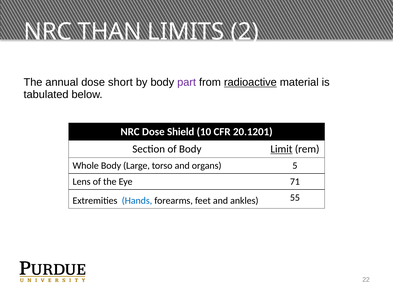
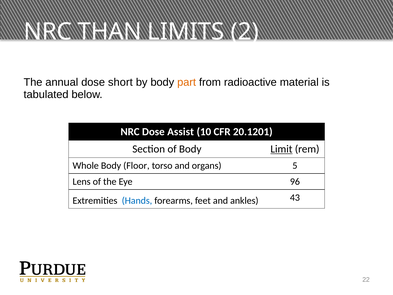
part colour: purple -> orange (187, 82)
radioactive underline: present -> none (250, 82)
Shield: Shield -> Assist (181, 132)
Large: Large -> Floor (136, 166)
71: 71 -> 96 (295, 181)
55: 55 -> 43 (295, 197)
